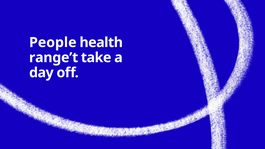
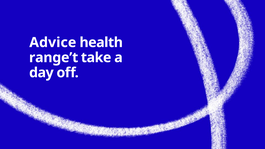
People: People -> Advice (53, 42)
